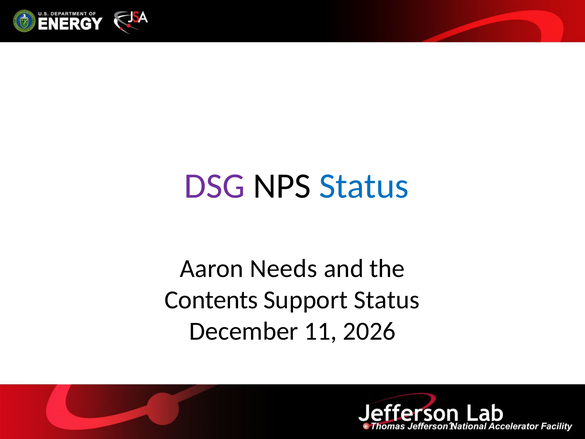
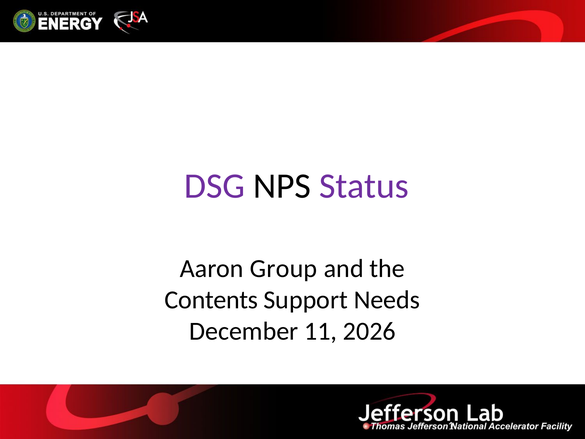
Status colour: blue -> purple (364, 186)
Needs: Needs -> Group (284, 268)
Support Status: Status -> Needs (387, 300)
